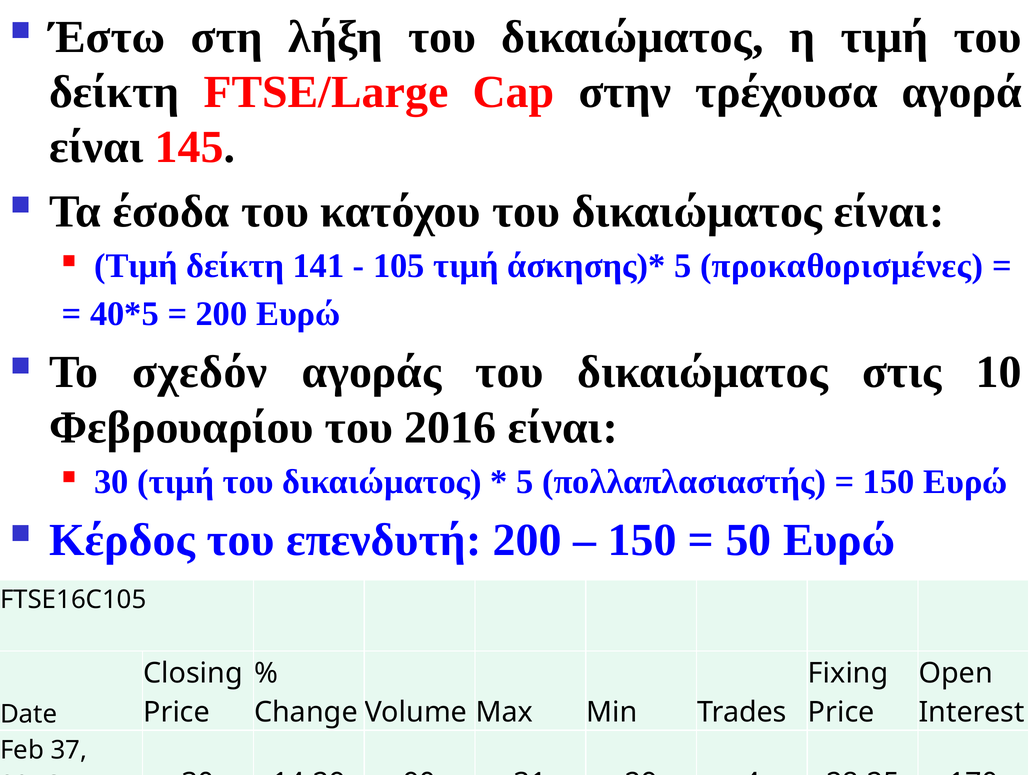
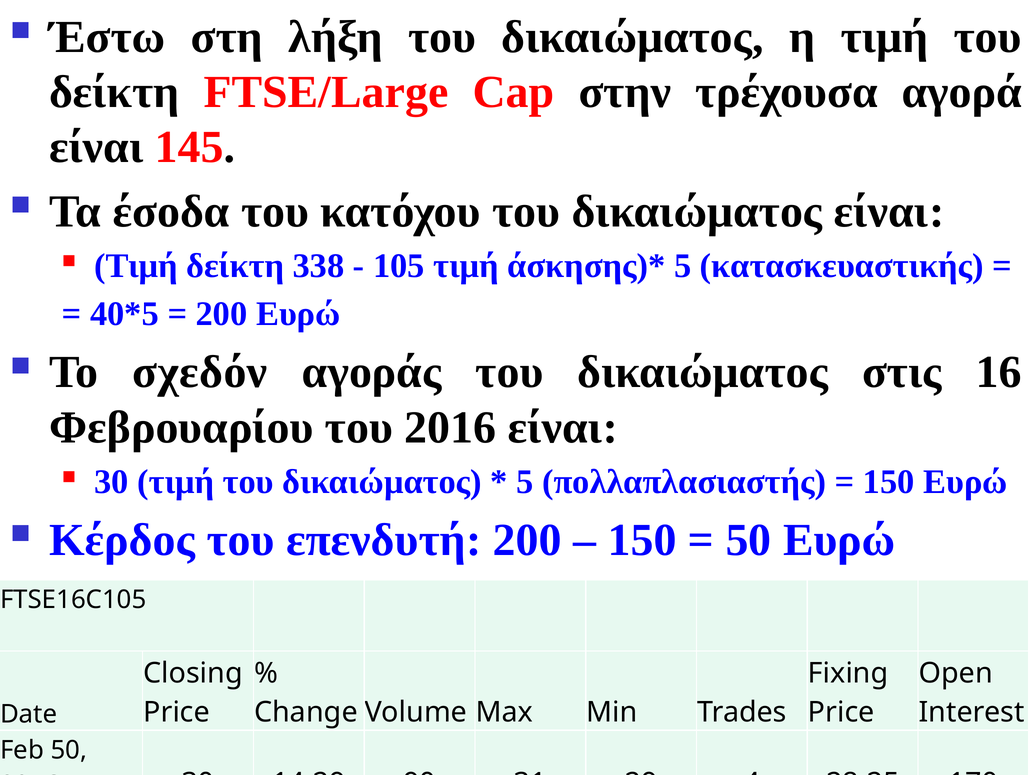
141: 141 -> 338 (319, 266)
προκαθορισμένες: προκαθορισμένες -> κατασκευαστικής (842, 266)
10: 10 -> 16 (999, 372)
Feb 37: 37 -> 50 (69, 750)
